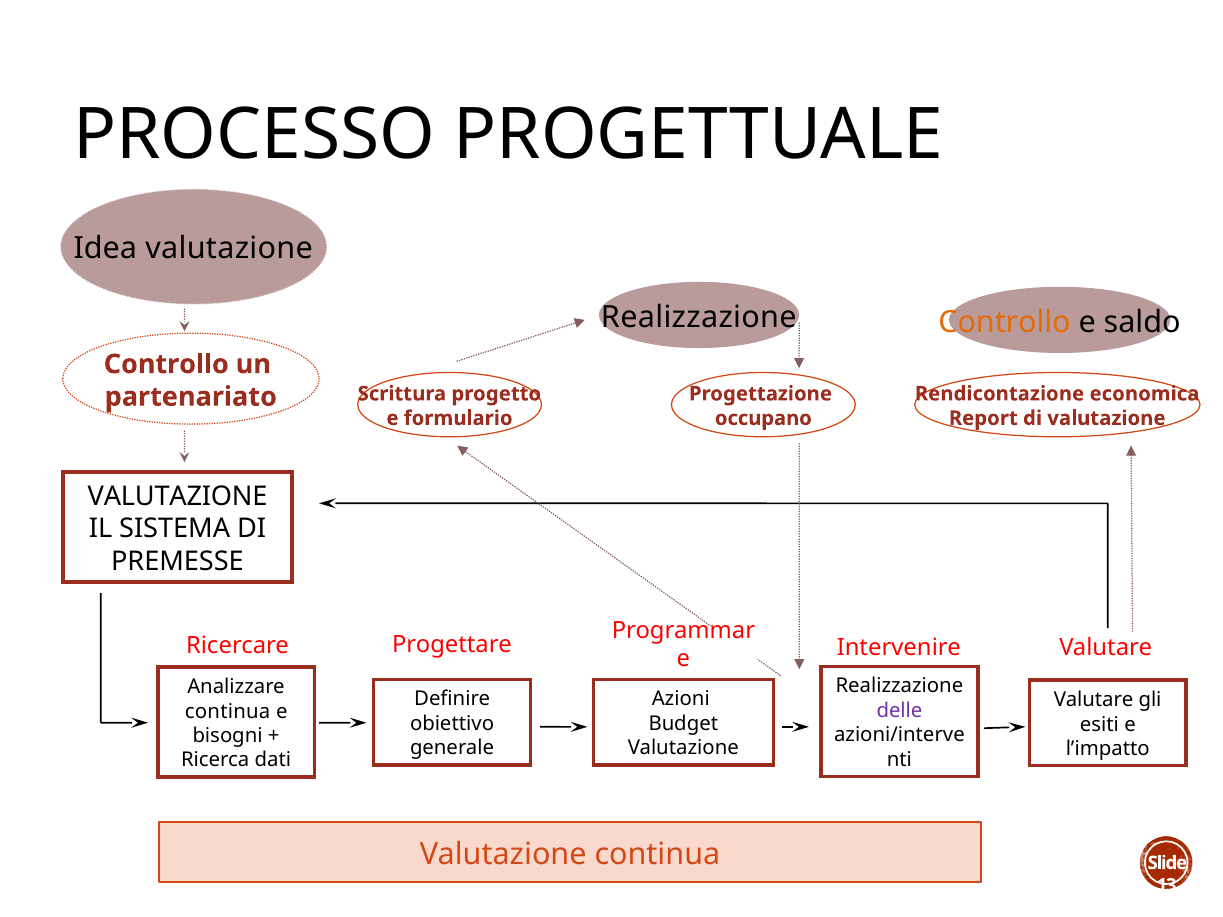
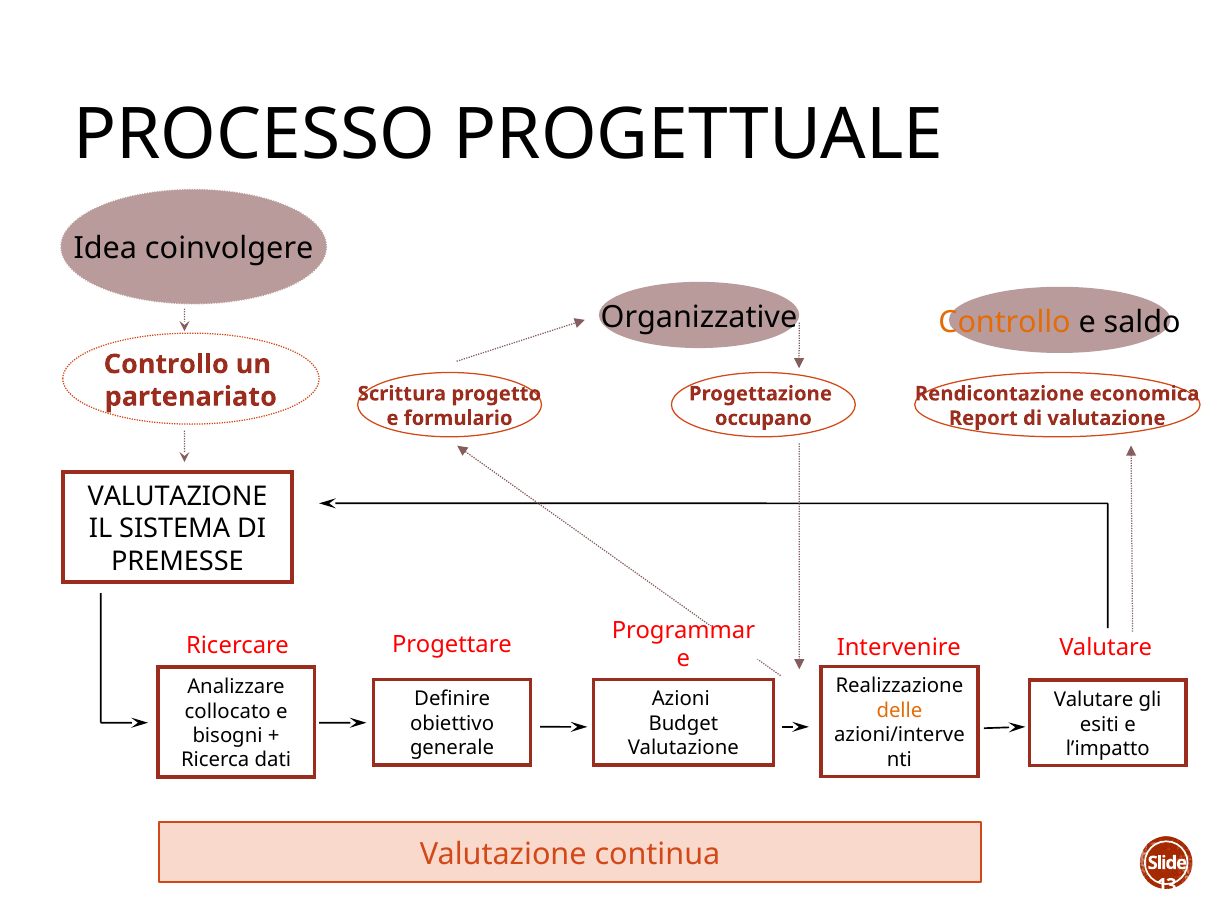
Idea valutazione: valutazione -> coinvolgere (229, 249)
Realizzazione: Realizzazione -> Organizzative (699, 317)
delle colour: purple -> orange (899, 711)
continua: continua -> collocato (228, 711)
